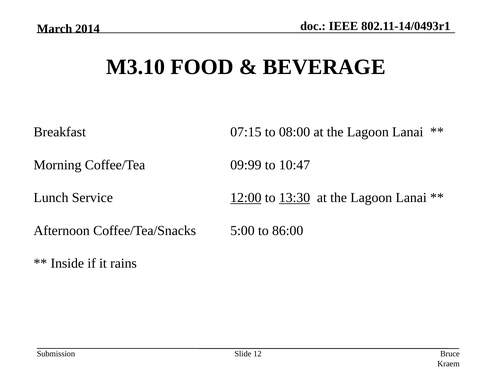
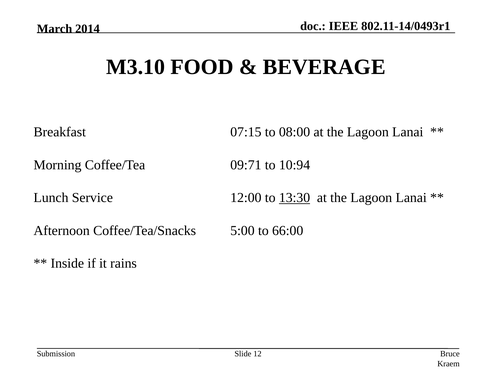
09:99: 09:99 -> 09:71 (246, 165)
10:47: 10:47 -> 10:94 (295, 165)
12:00 underline: present -> none (246, 198)
86:00: 86:00 -> 66:00 (288, 231)
